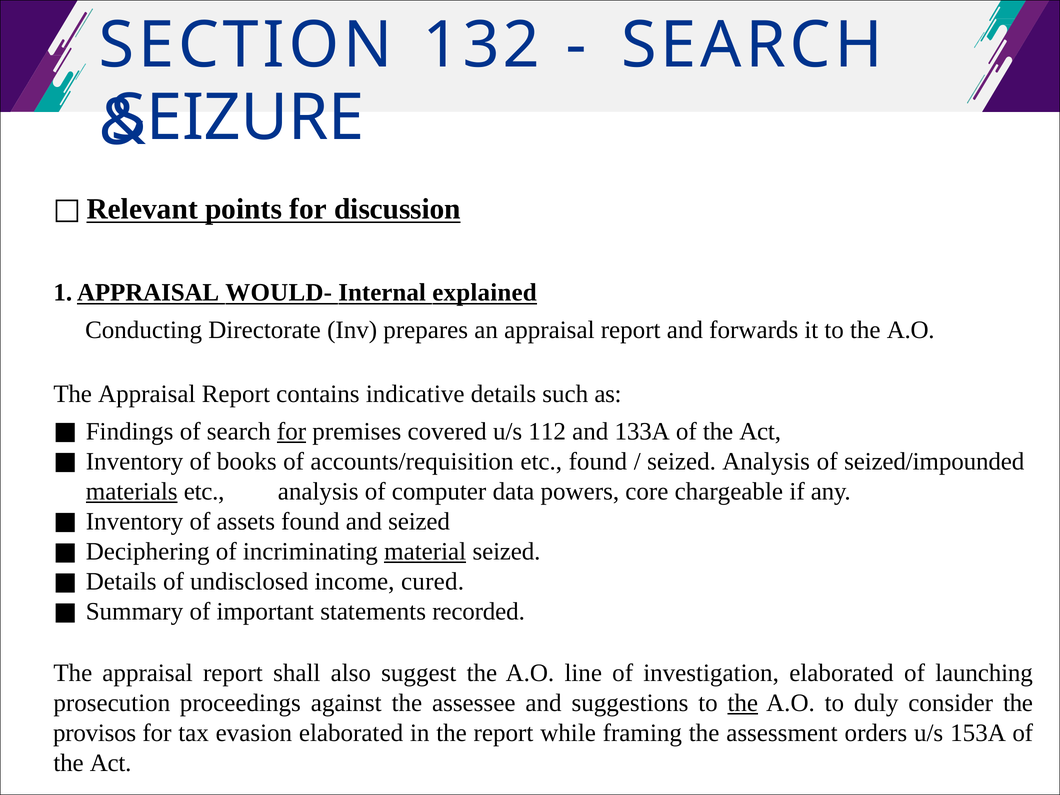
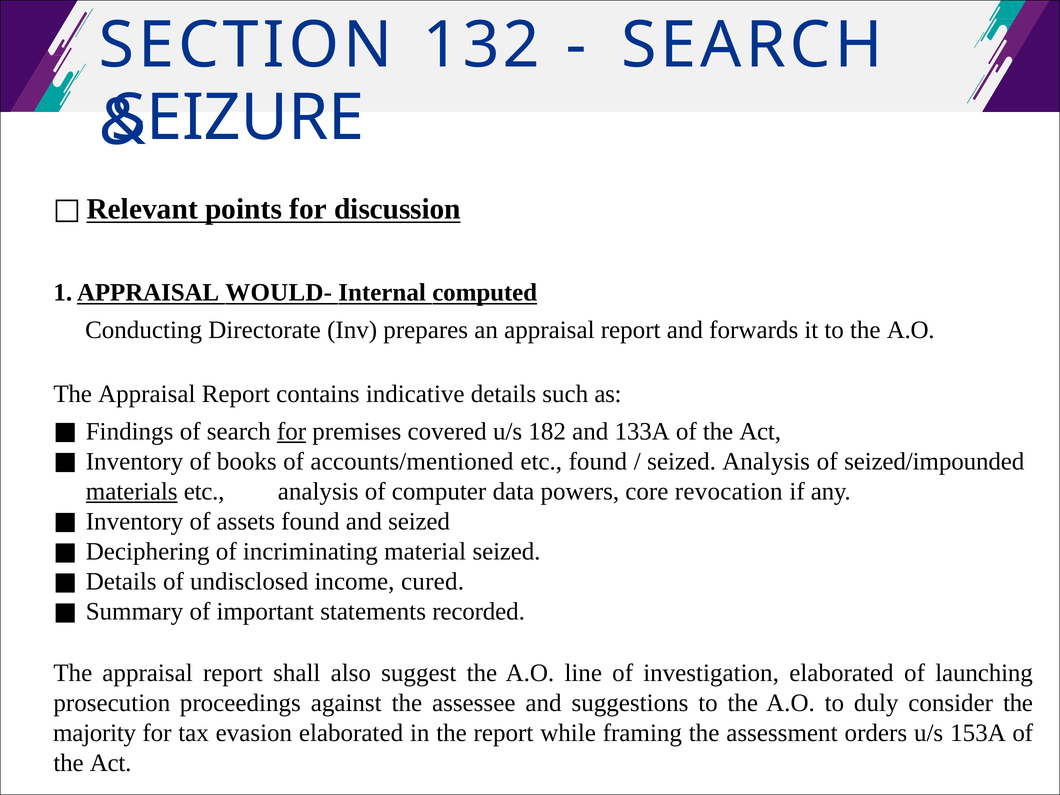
explained: explained -> computed (485, 293)
112: 112 -> 182 (547, 431)
accounts/requisition: accounts/requisition -> accounts/mentioned (412, 461)
chargeable: chargeable -> revocation (729, 491)
material underline: present -> none (425, 552)
the underline: present -> none (743, 703)
provisos: provisos -> majority (95, 733)
